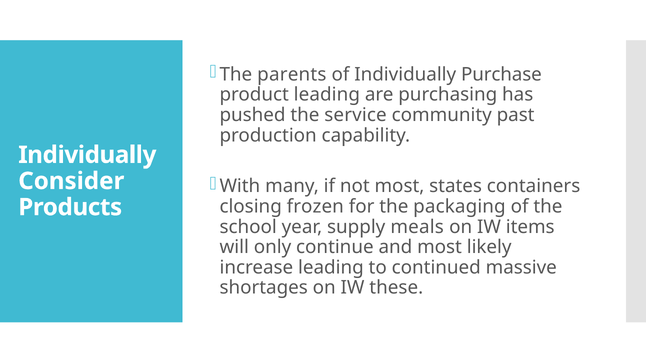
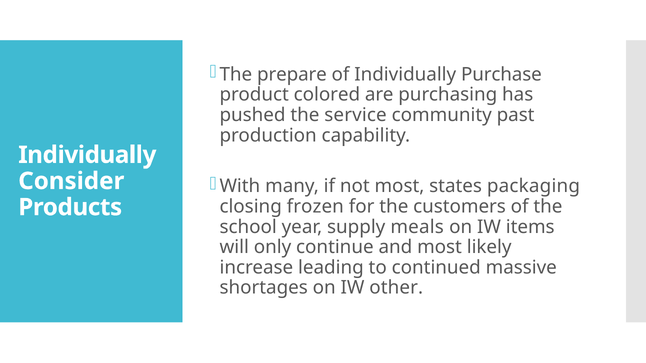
parents: parents -> prepare (292, 75)
product leading: leading -> colored (327, 95)
containers: containers -> packaging (533, 186)
packaging: packaging -> customers (460, 207)
these: these -> other (396, 288)
